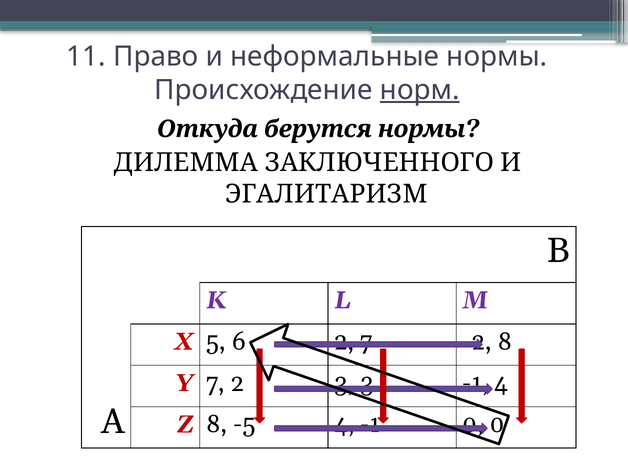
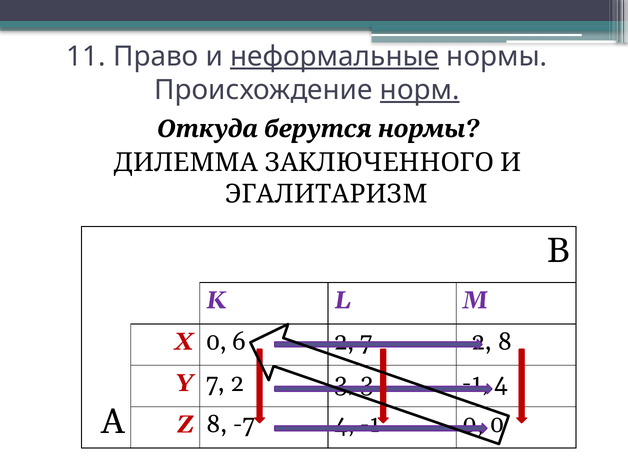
неформальные underline: none -> present (335, 56)
X 5: 5 -> 0 (216, 342)
-5: -5 -> -7 (244, 424)
